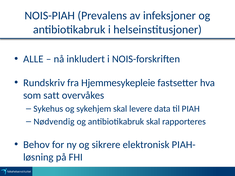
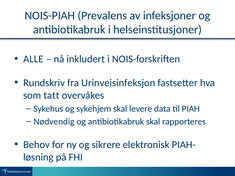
Hjemmesykepleie: Hjemmesykepleie -> Urinveisinfeksjon (118, 83)
satt: satt -> tatt (51, 95)
